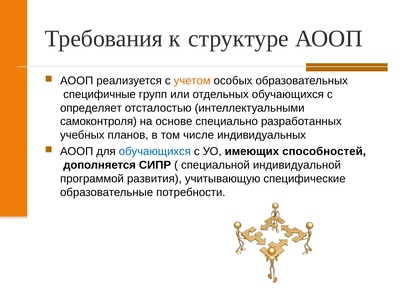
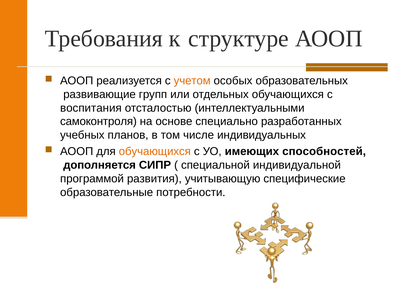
специфичные: специфичные -> развивающие (100, 94)
определяет: определяет -> воспитания (91, 108)
обучающихся colour: blue -> orange (155, 151)
